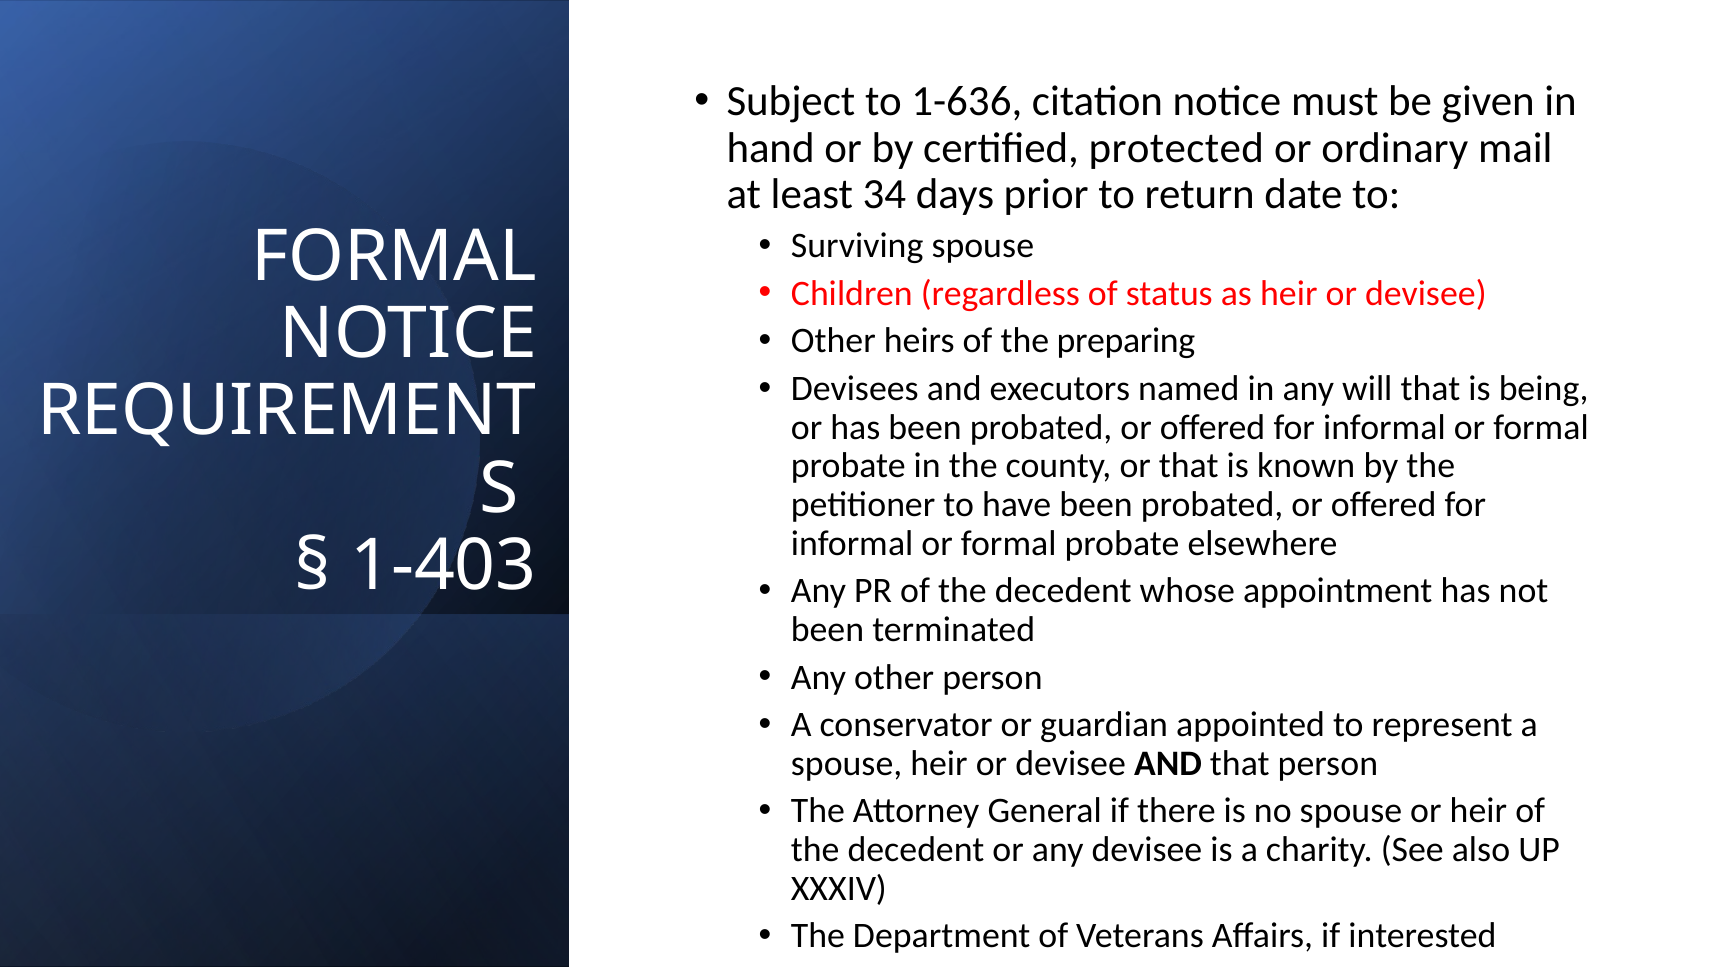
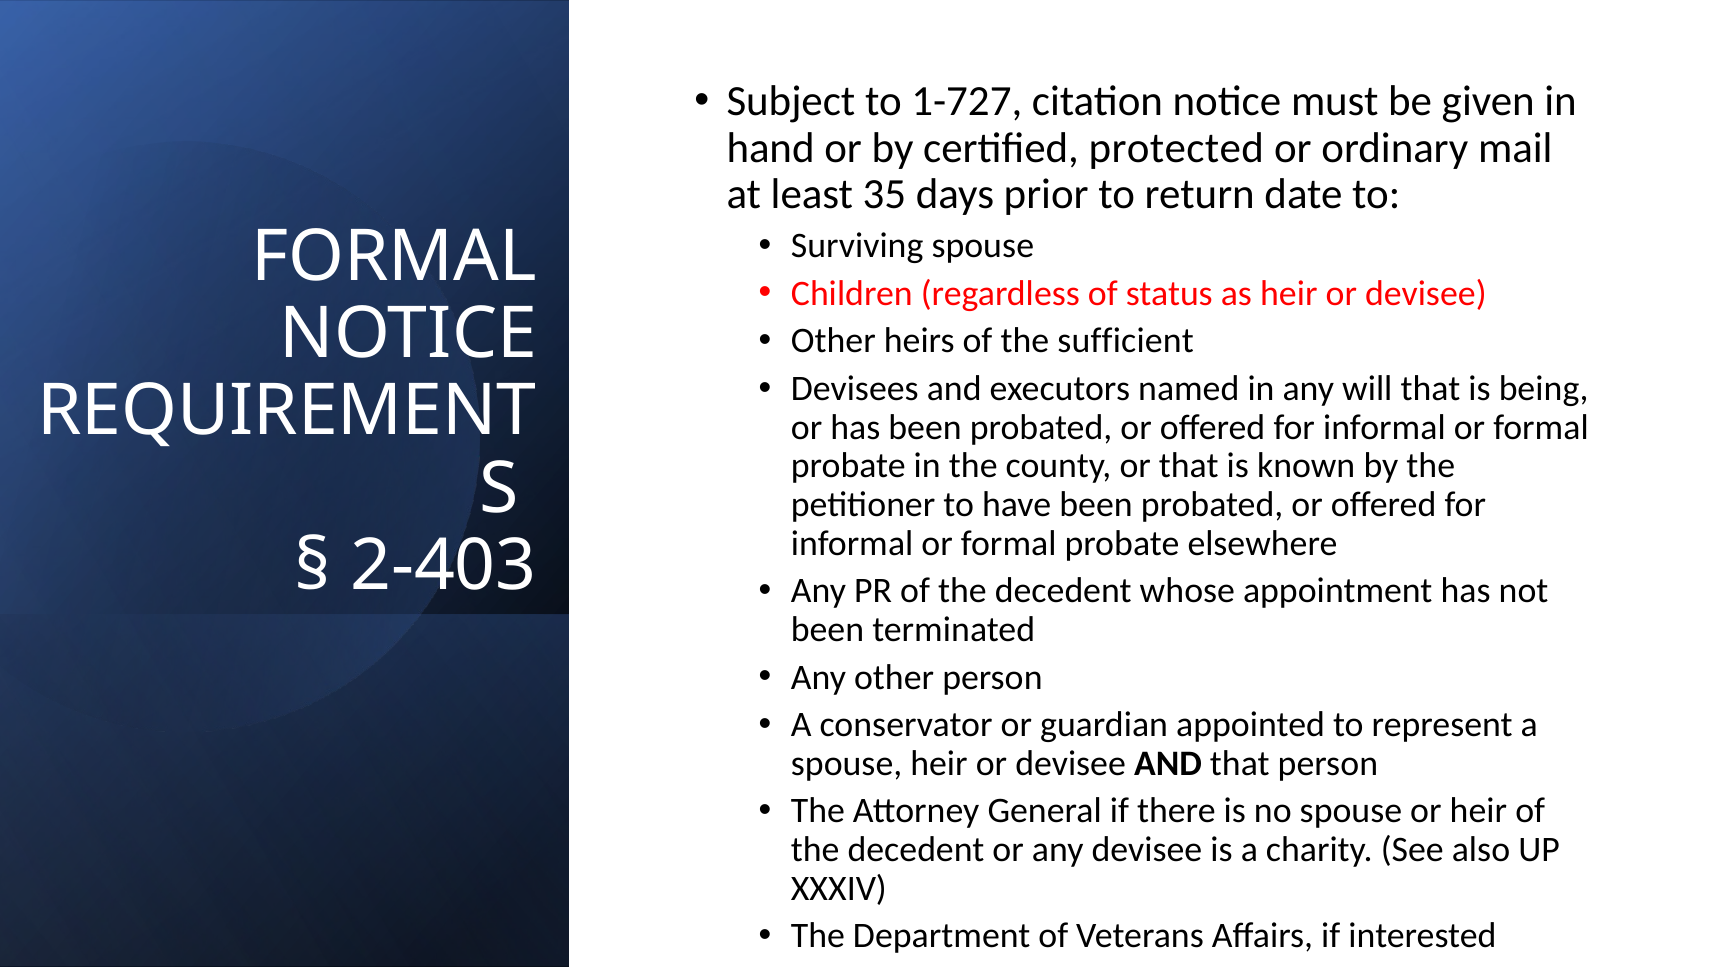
1-636: 1-636 -> 1-727 (967, 101)
34: 34 -> 35 (884, 194)
preparing: preparing -> sufficient (1126, 341)
1-403: 1-403 -> 2-403 (443, 565)
